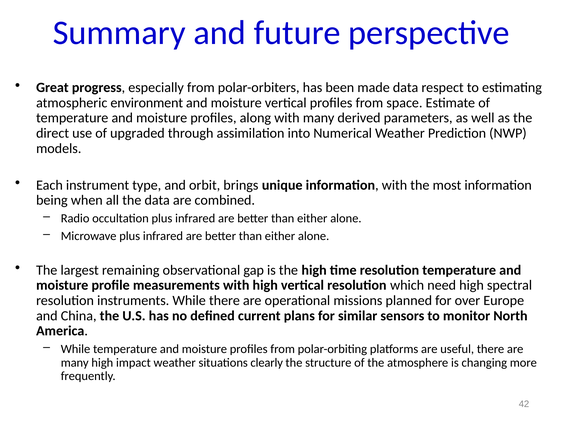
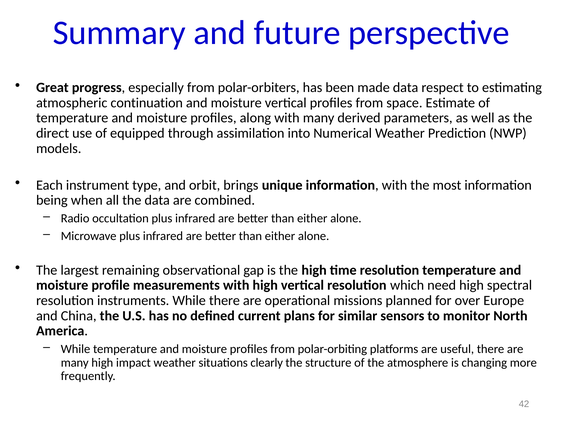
environment: environment -> continuation (147, 103)
upgraded: upgraded -> equipped (137, 133)
